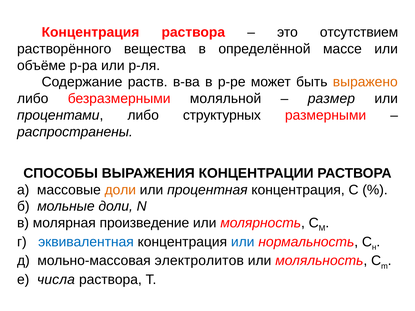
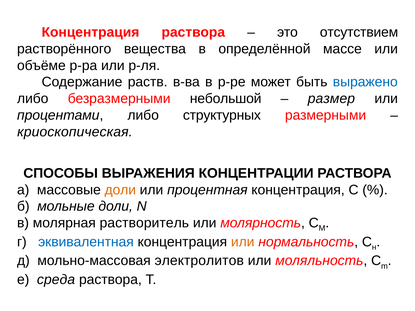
выражено colour: orange -> blue (365, 82)
моляльной: моляльной -> небольшой (226, 99)
распространены: распространены -> криоскопическая (75, 132)
произведение: произведение -> растворитель (144, 223)
или colour: blue -> orange (243, 242)
числа: числа -> среда (56, 280)
